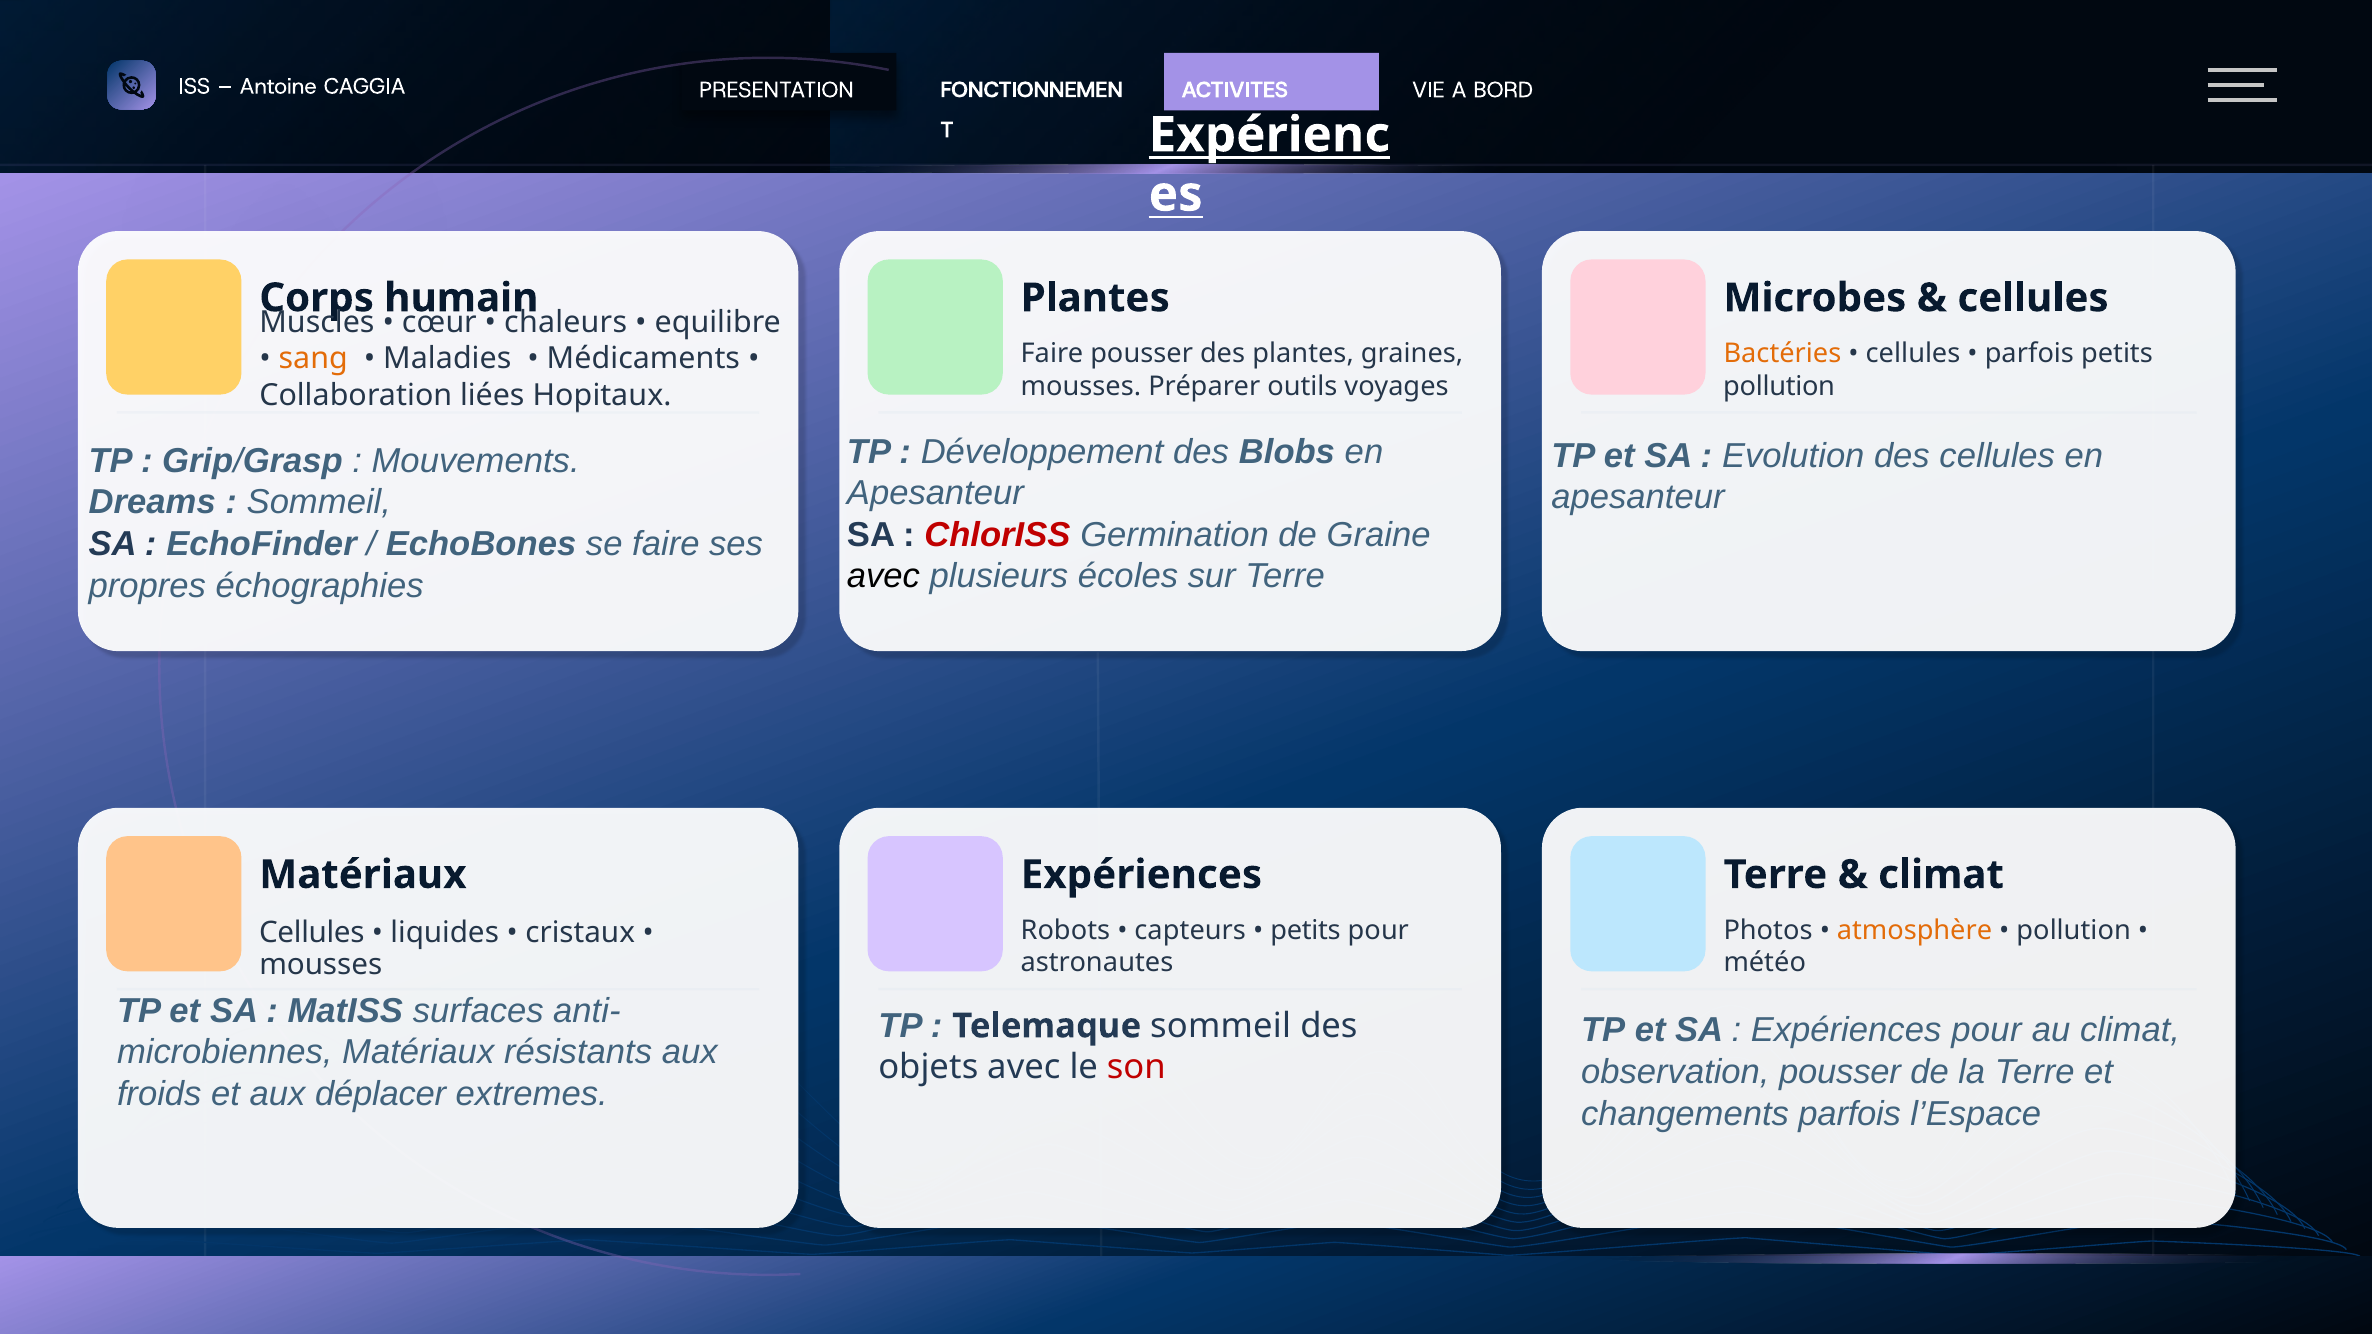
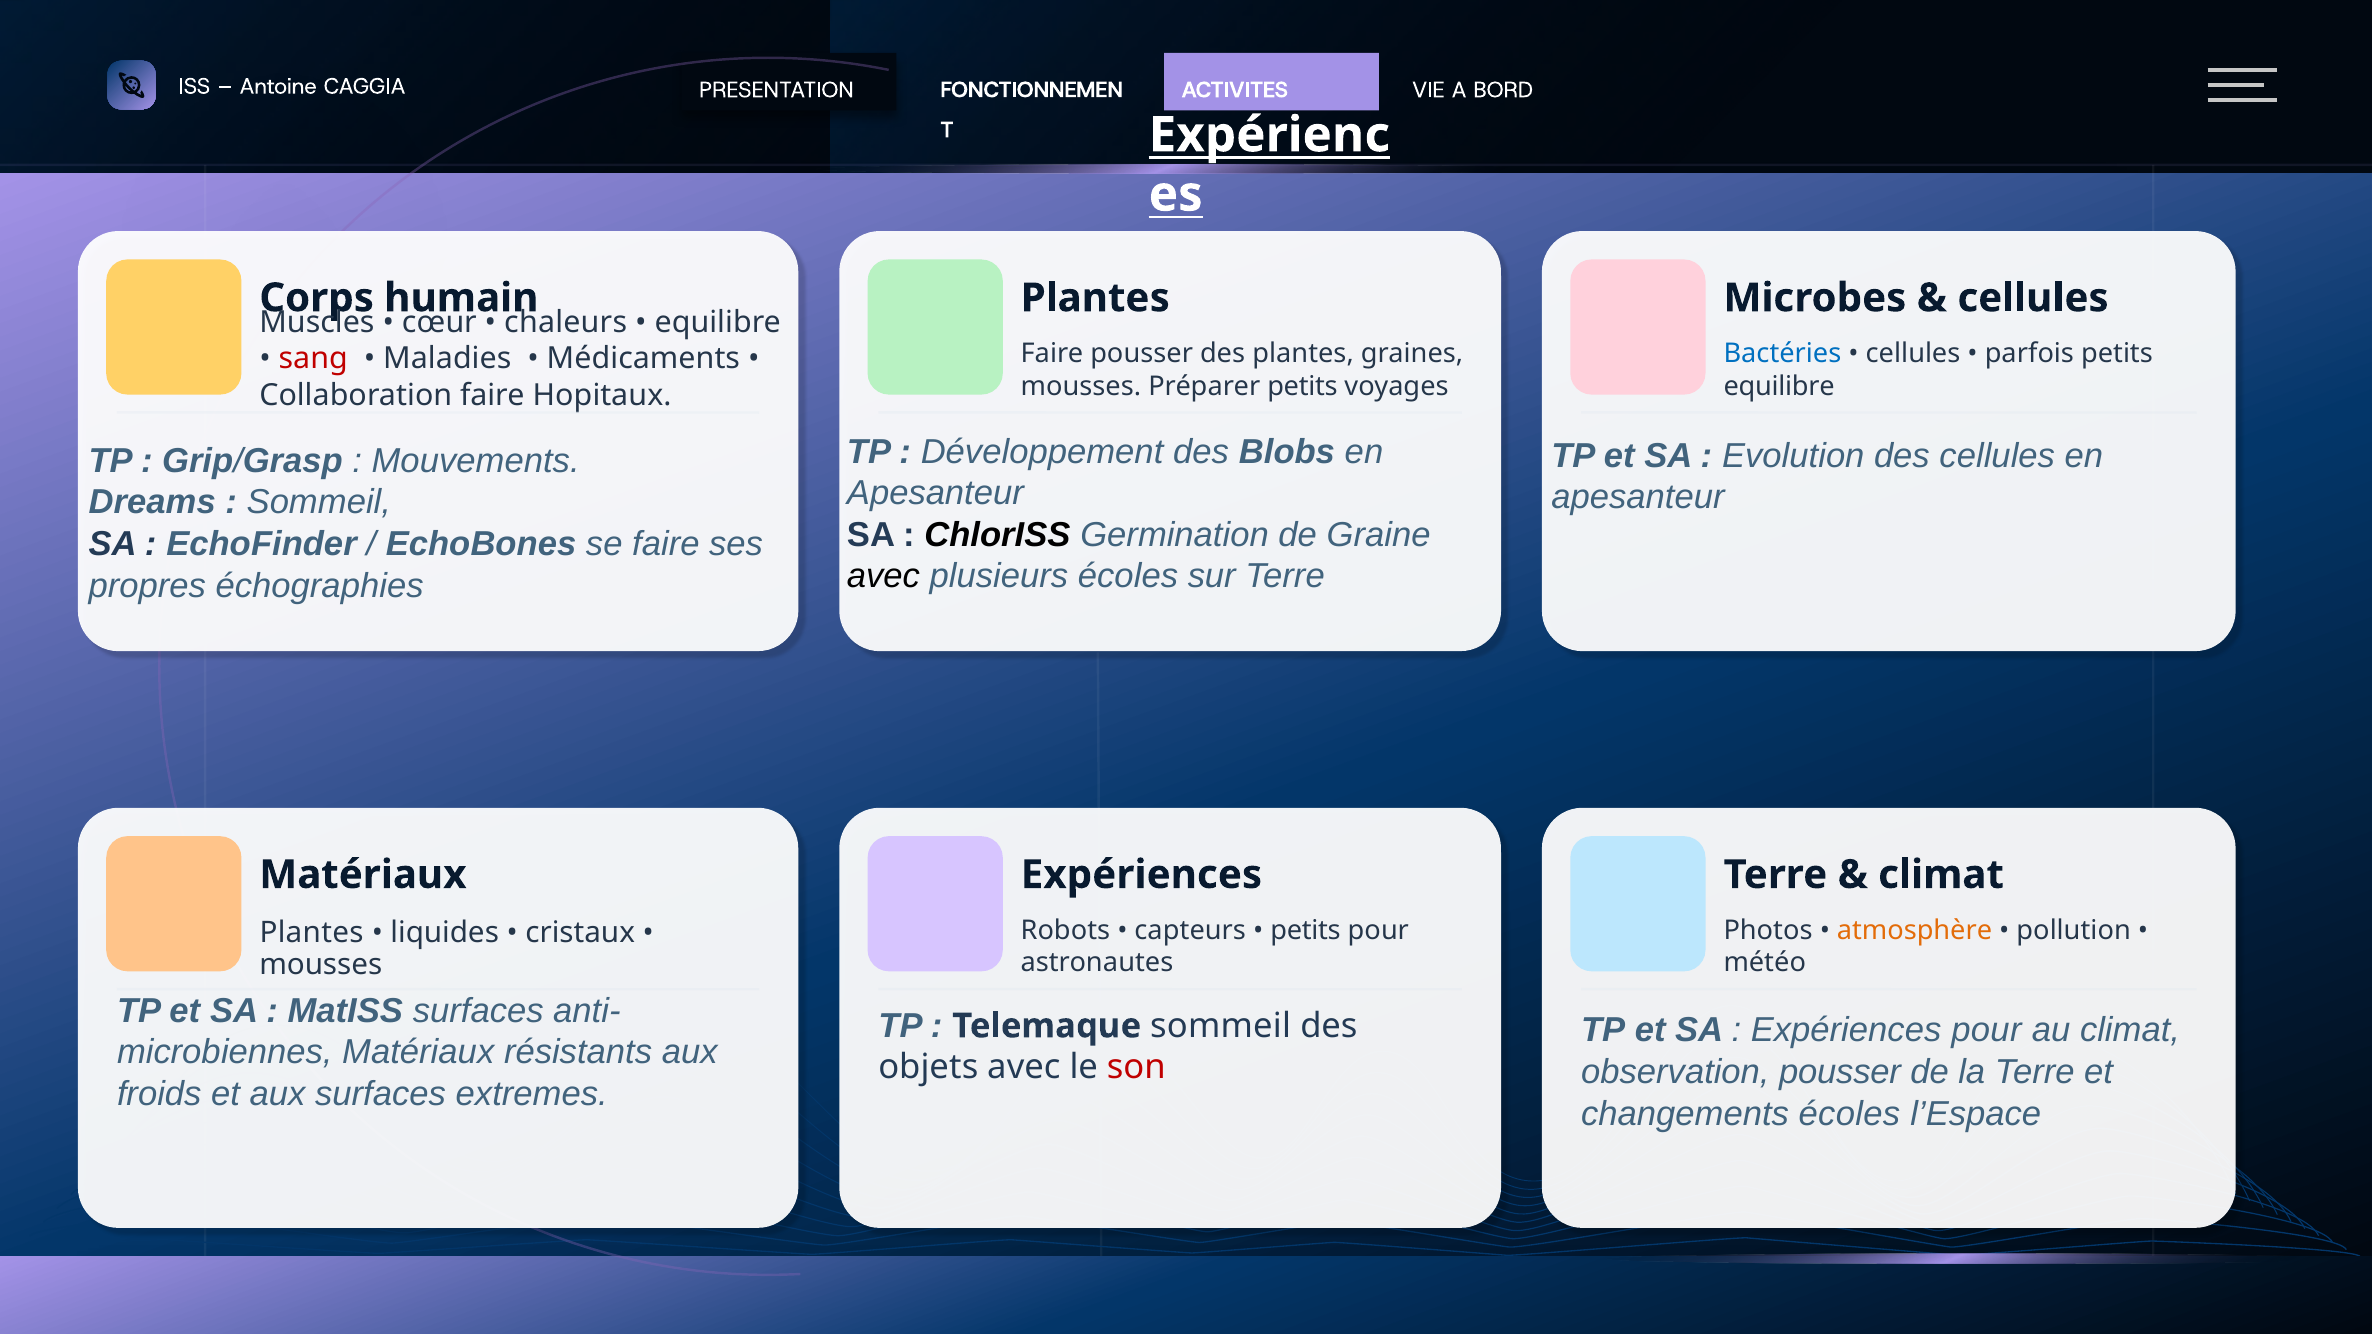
Bactéries colour: orange -> blue (1782, 354)
sang colour: orange -> red (313, 359)
Préparer outils: outils -> petits (1302, 386)
pollution: pollution -> equilibre (1779, 386)
Collaboration liées: liées -> faire (492, 396)
ChlorISS colour: red -> black (997, 535)
Cellules: Cellules -> Plantes (312, 933)
aux déplacer: déplacer -> surfaces (381, 1094)
changements parfois: parfois -> écoles (1849, 1114)
